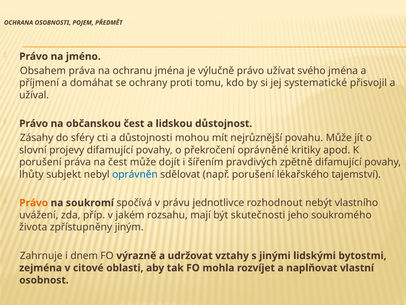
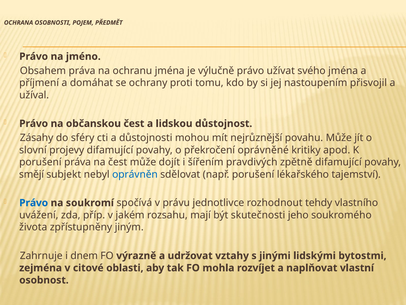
systematické: systematické -> nastoupením (316, 83)
lhůty: lhůty -> smějí (32, 174)
Právo colour: orange -> blue (34, 203)
nebýt: nebýt -> tehdy (319, 203)
